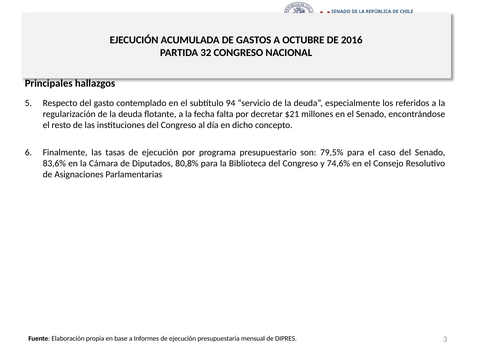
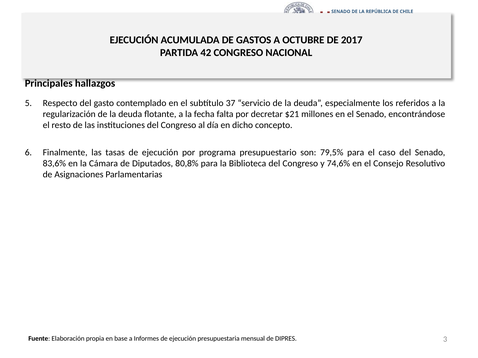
2016: 2016 -> 2017 (352, 40)
32: 32 -> 42 (206, 53)
94: 94 -> 37 (231, 103)
